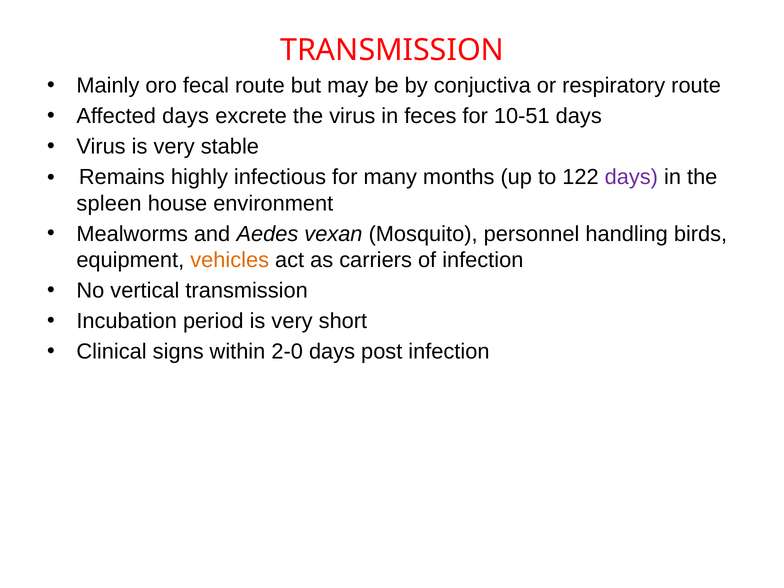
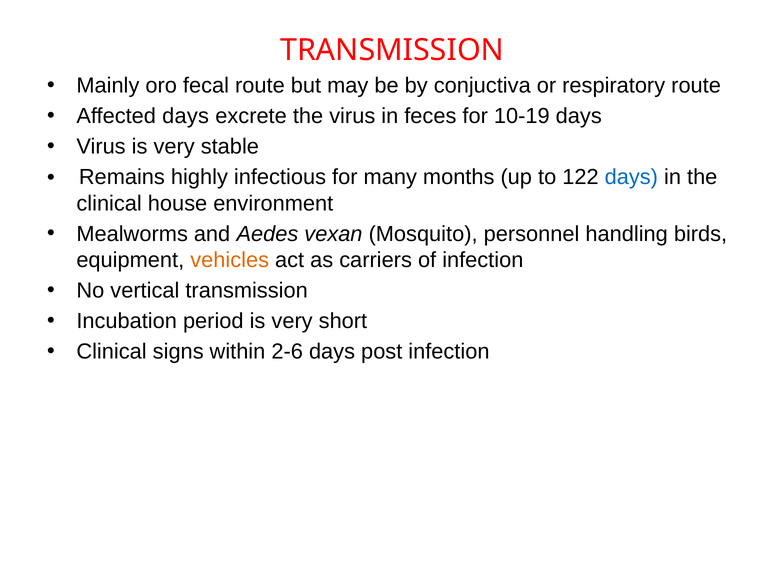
10-51: 10-51 -> 10-19 (522, 116)
days colour: purple -> blue (631, 177)
spleen: spleen -> clinical (109, 203)
2-0: 2-0 -> 2-6 (287, 352)
